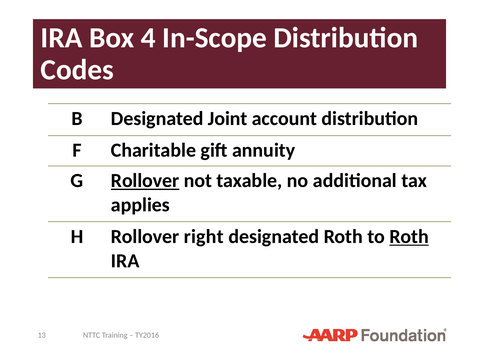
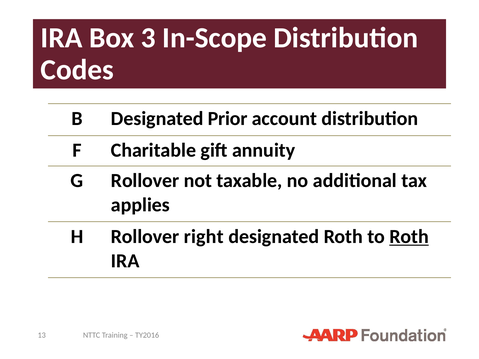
4: 4 -> 3 (148, 38)
Joint: Joint -> Prior (228, 119)
Rollover underline: present -> none (145, 181)
